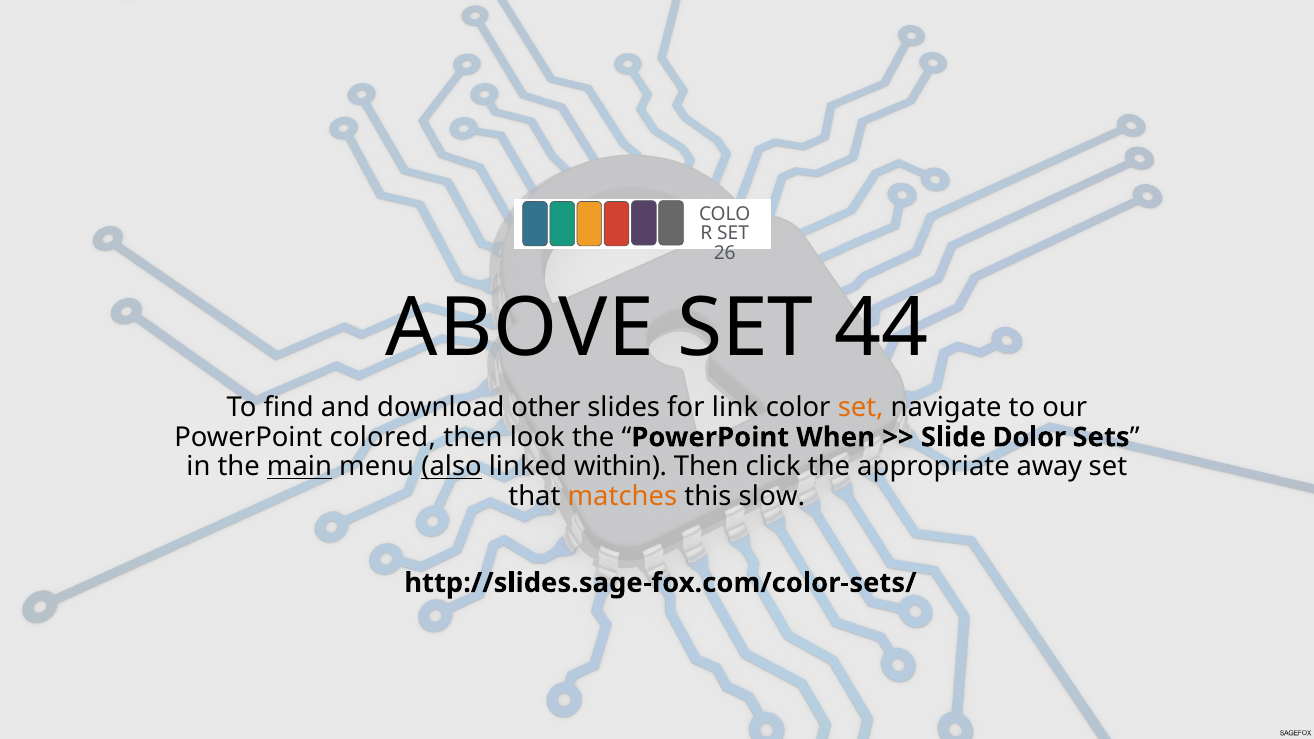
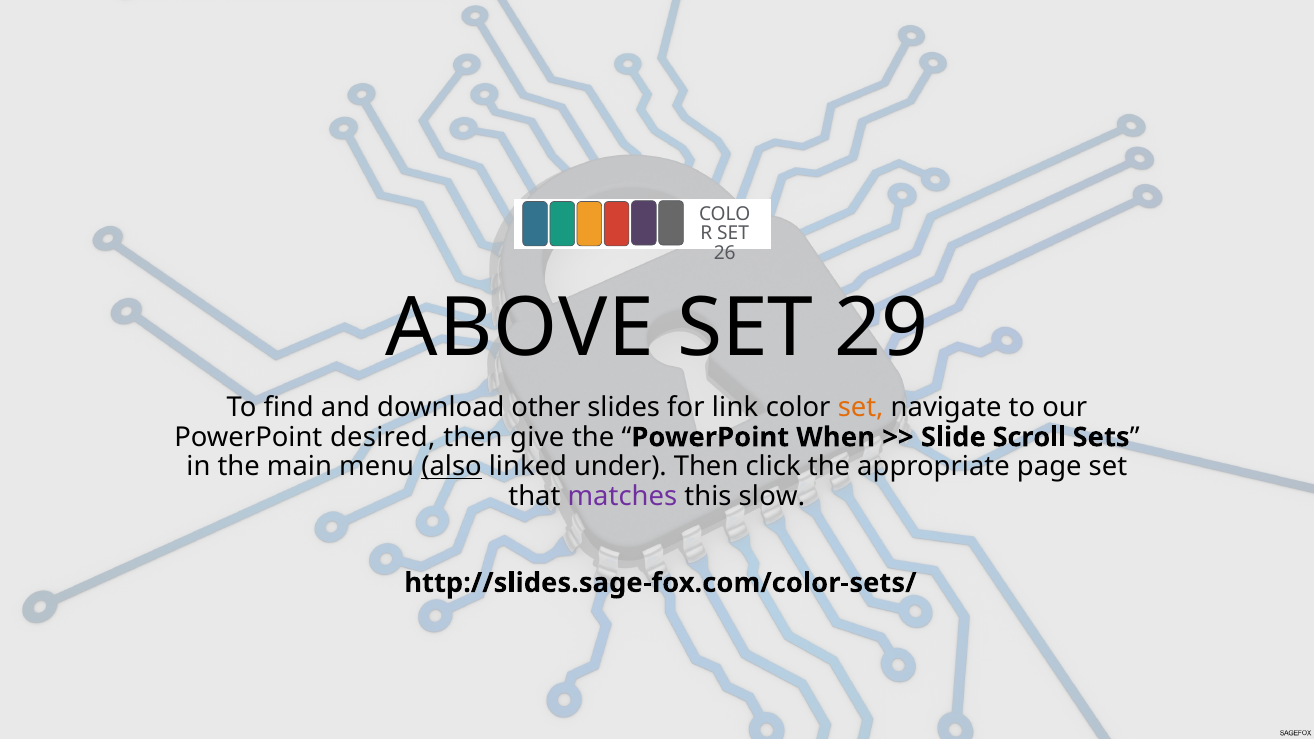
44: 44 -> 29 (882, 328)
colored: colored -> desired (383, 437)
look: look -> give (537, 437)
Dolor: Dolor -> Scroll (1029, 437)
main underline: present -> none (299, 467)
within: within -> under (620, 467)
away: away -> page (1049, 467)
matches colour: orange -> purple (622, 496)
